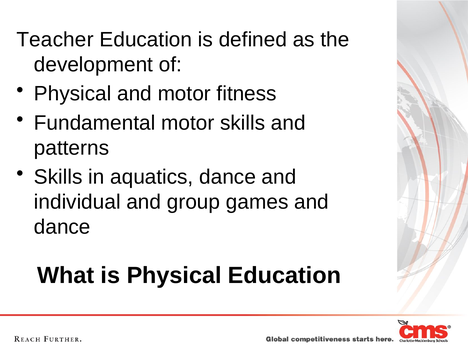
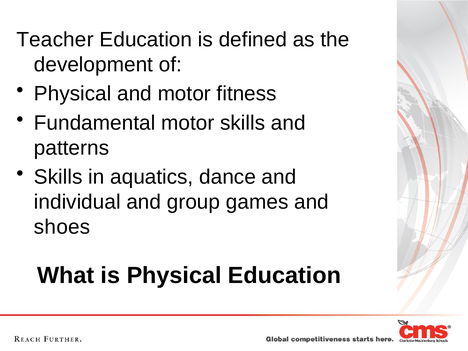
dance: dance -> shoes (62, 227)
